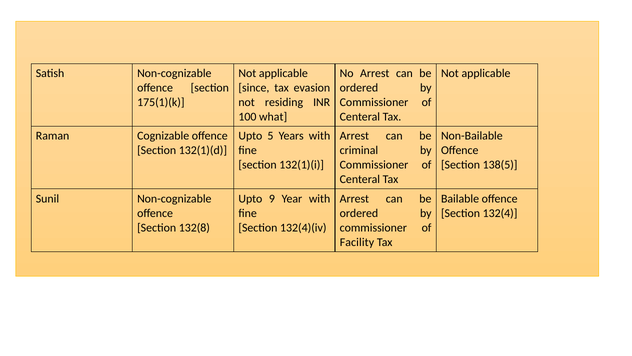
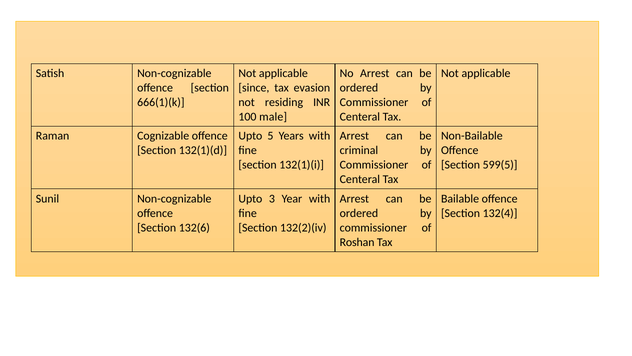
175(1)(k: 175(1)(k -> 666(1)(k (161, 102)
what: what -> male (273, 117)
138(5: 138(5 -> 599(5 (500, 165)
9: 9 -> 3 (272, 198)
132(8: 132(8 -> 132(6 (194, 227)
132(4)(iv: 132(4)(iv -> 132(2)(iv (303, 227)
Facility: Facility -> Roshan (357, 242)
